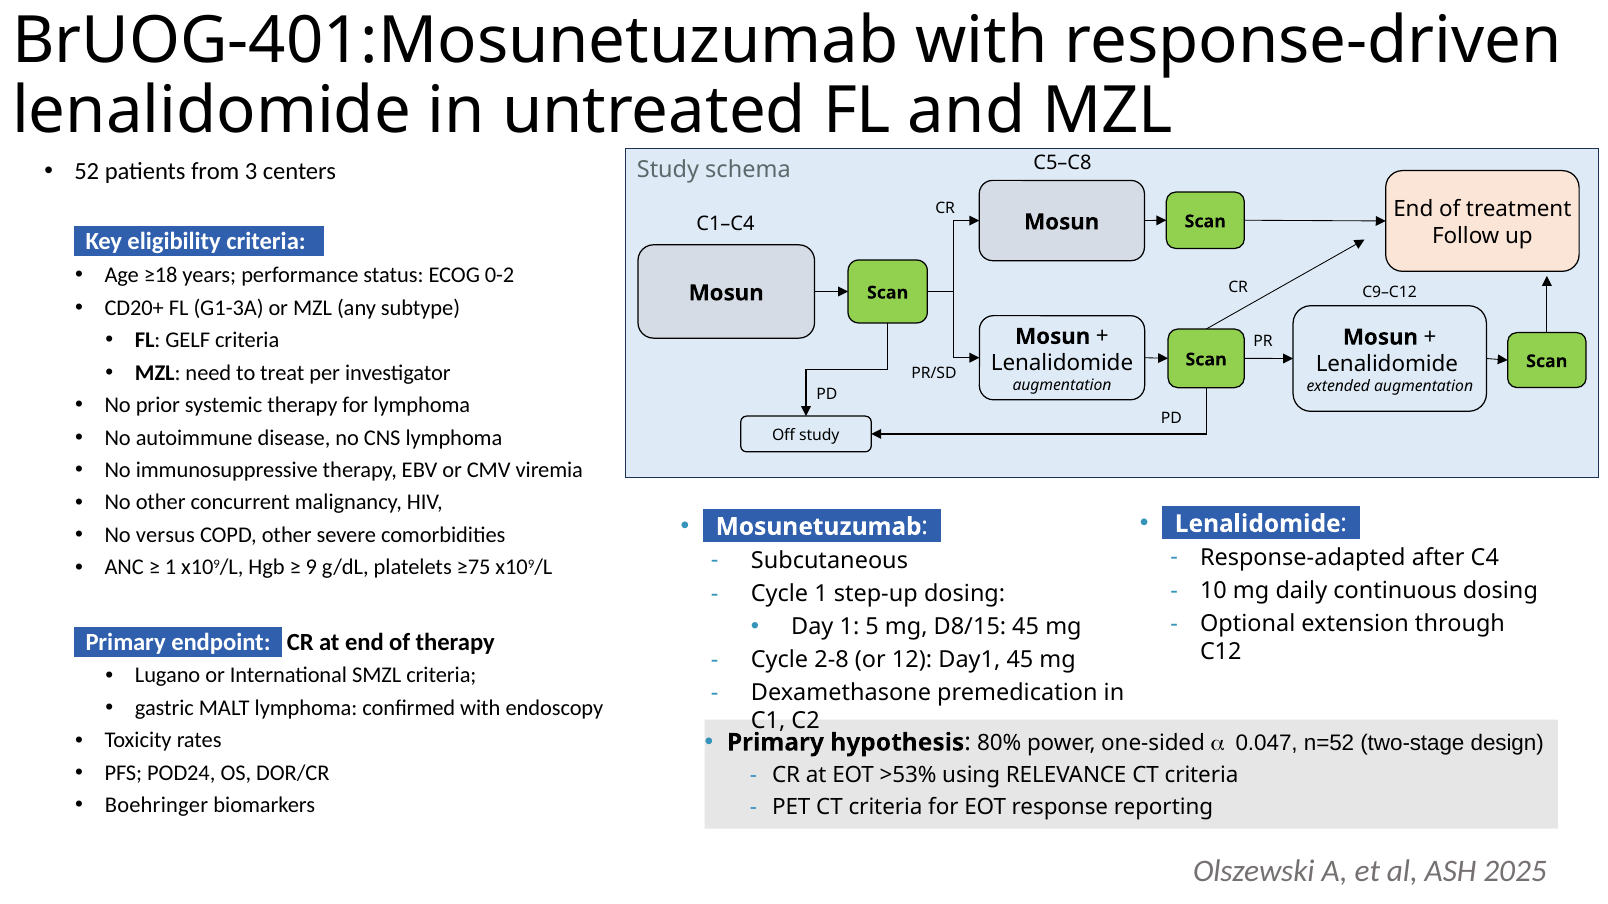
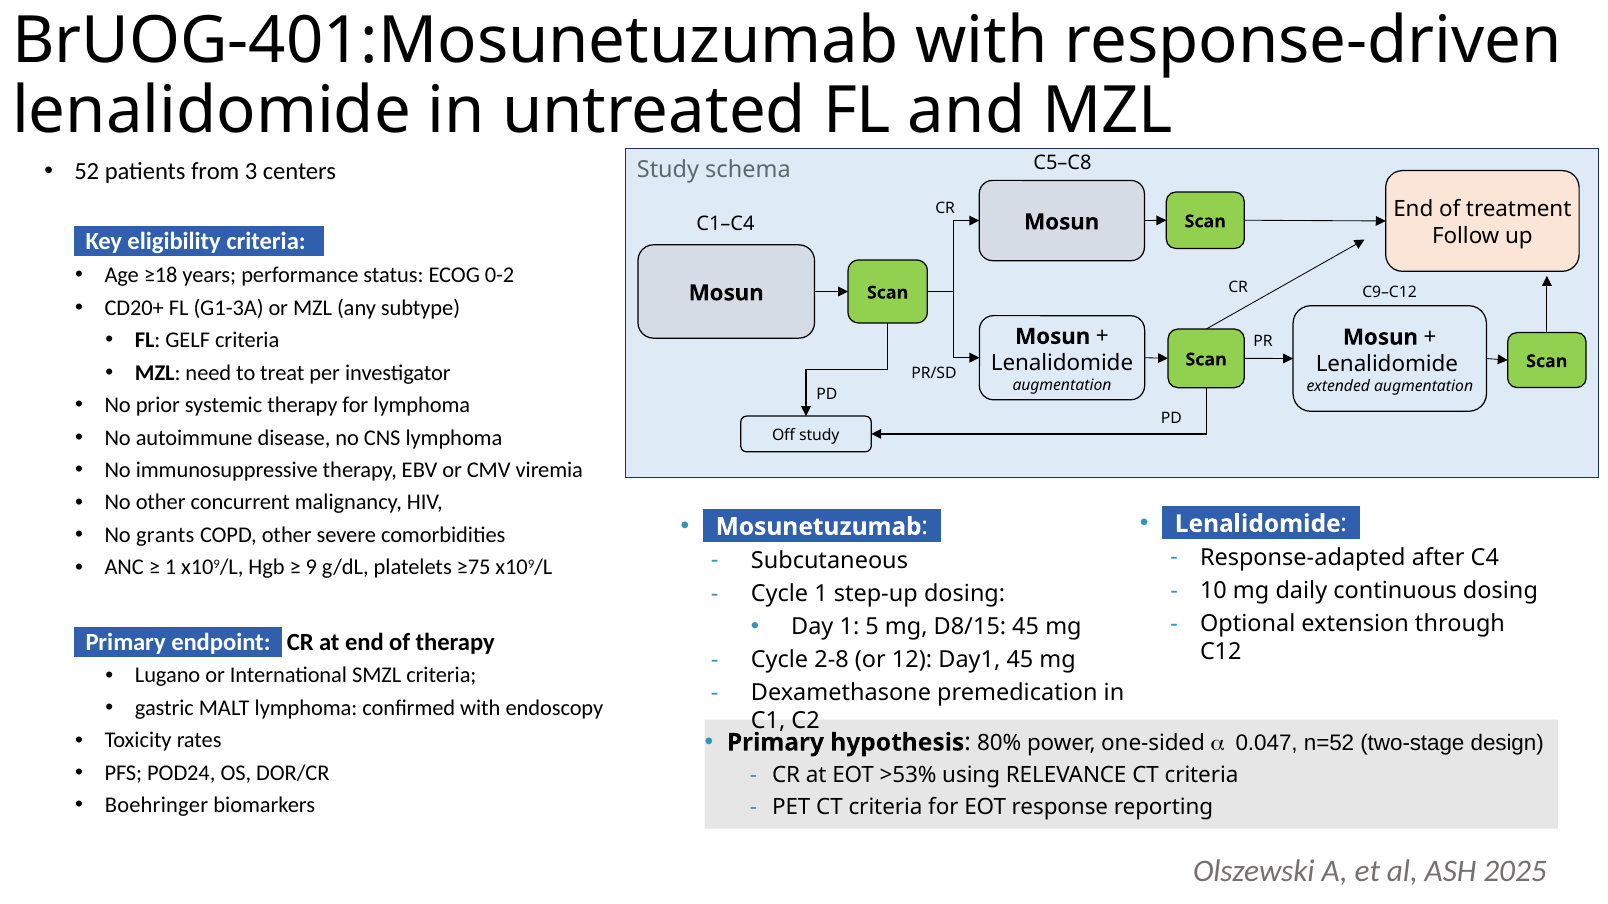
versus: versus -> grants (165, 535)
